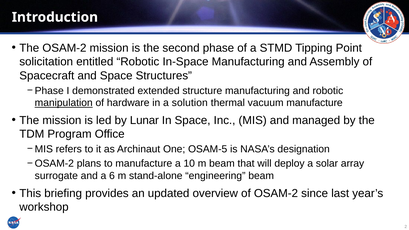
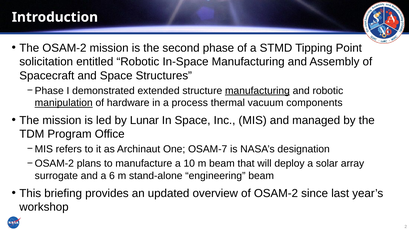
manufacturing underline: none -> present (257, 91)
solution: solution -> process (190, 103)
vacuum manufacture: manufacture -> components (314, 103)
OSAM-5: OSAM-5 -> OSAM-7 (208, 149)
